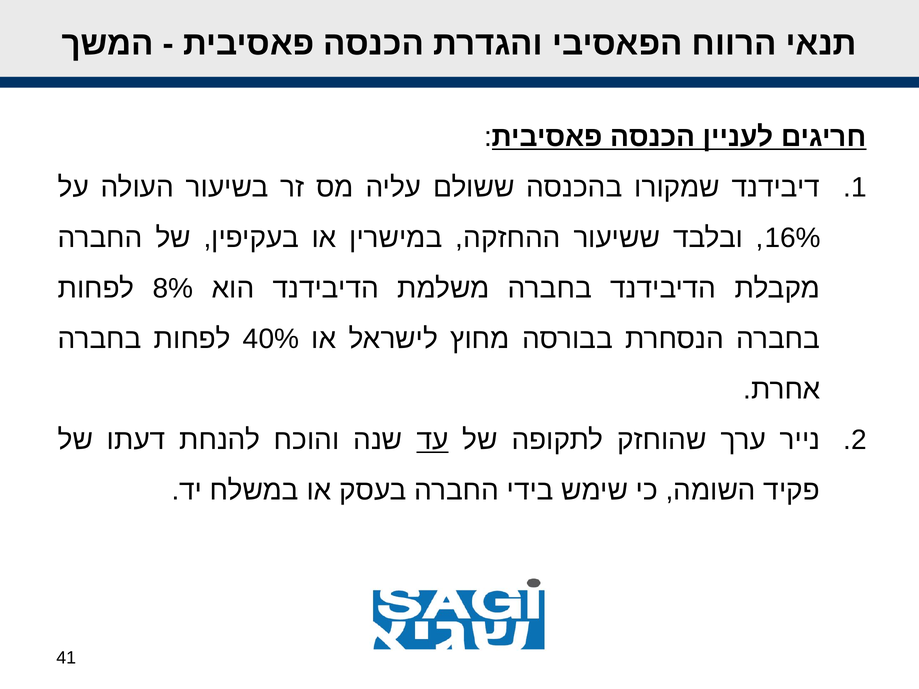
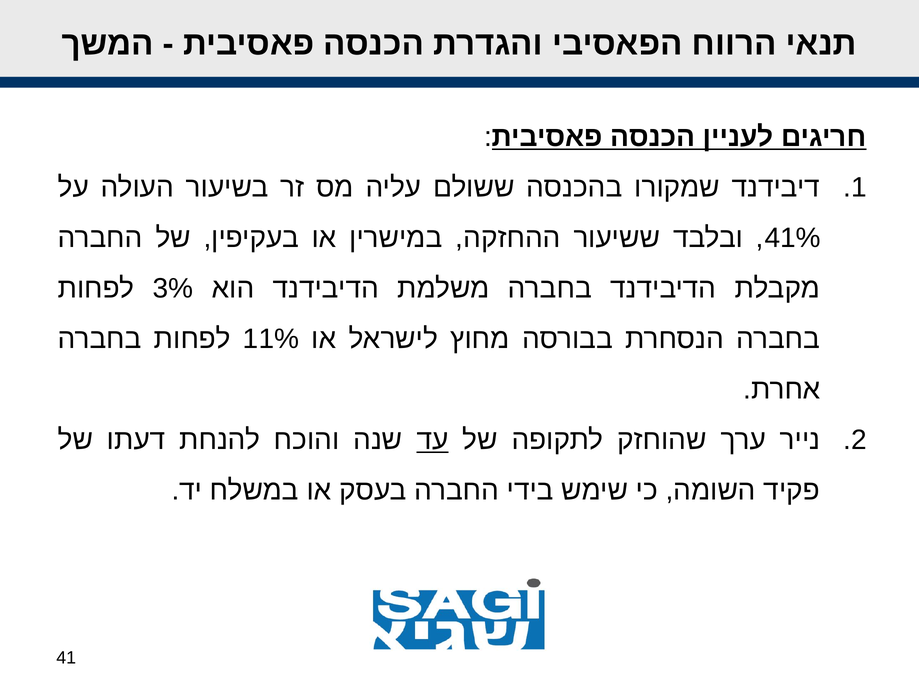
16%: 16% -> 41% (793, 238)
8%: 8% -> 3% (173, 289)
40%: 40% -> 11% (271, 339)
